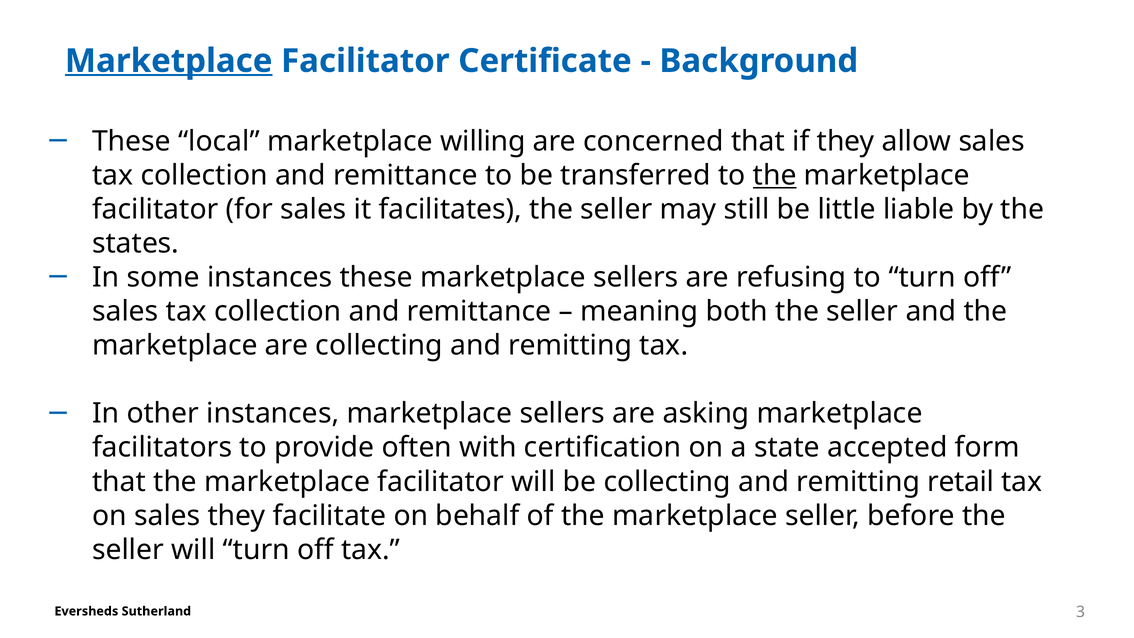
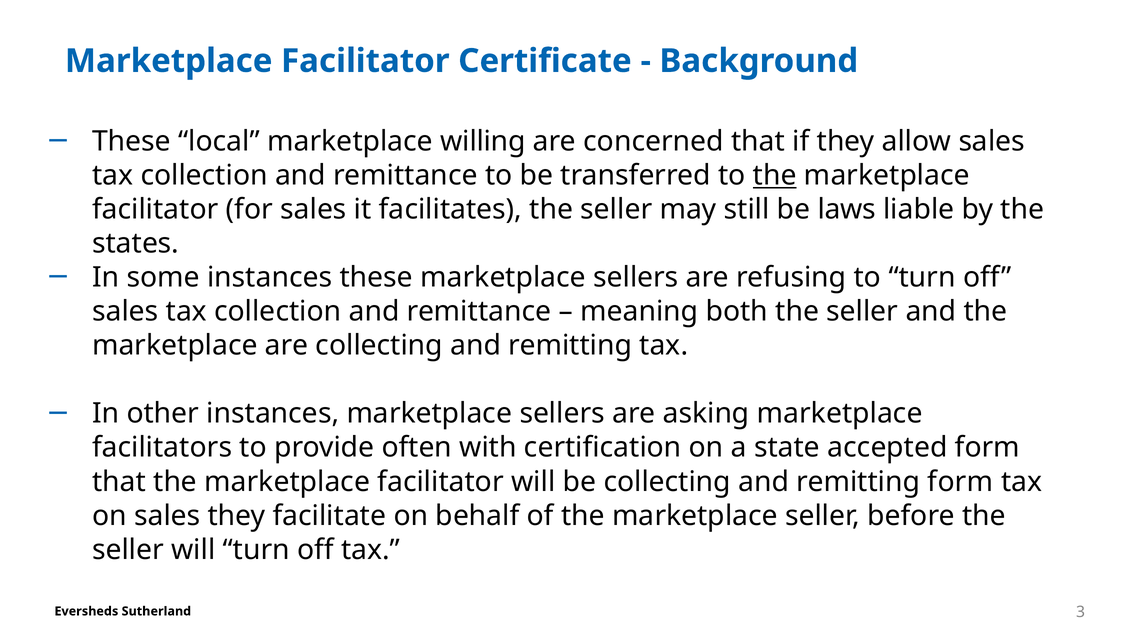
Marketplace underline: present -> none (169, 61)
little: little -> laws (847, 209)
remitting retail: retail -> form (960, 482)
